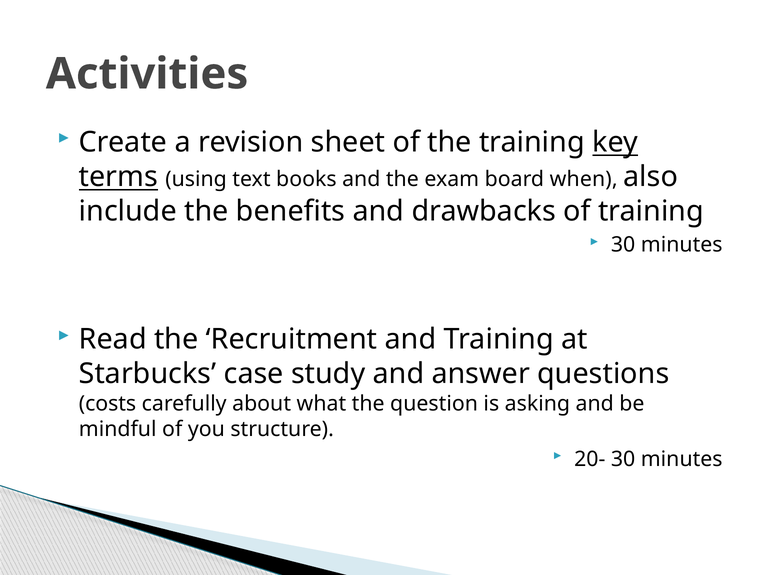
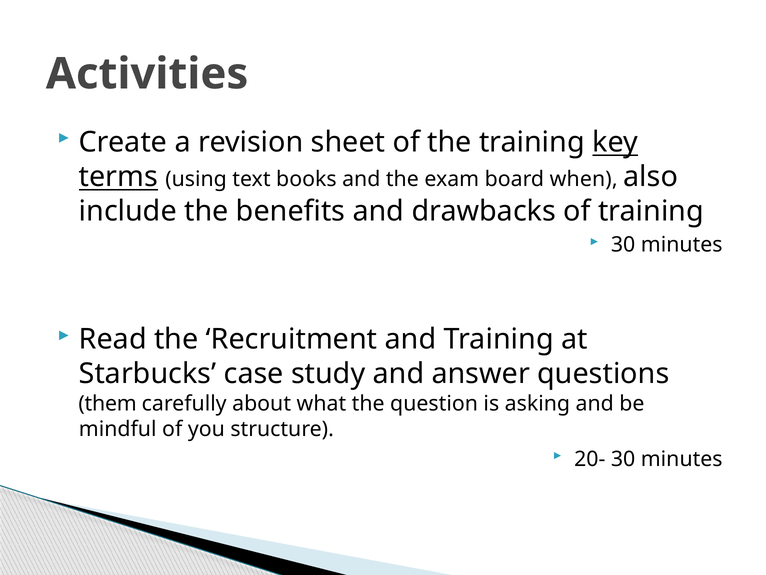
costs: costs -> them (108, 403)
